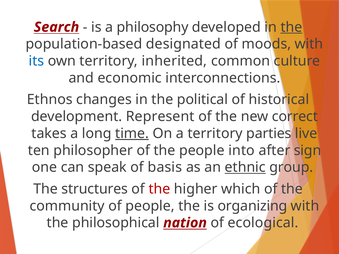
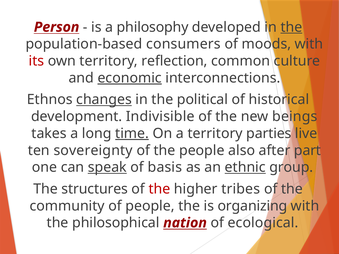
Search: Search -> Person (57, 27)
designated: designated -> consumers (183, 44)
its colour: blue -> red (36, 61)
inherited: inherited -> reflection (174, 61)
economic underline: none -> present (130, 78)
changes underline: none -> present (104, 100)
Represent: Represent -> Indivisible (160, 117)
correct: correct -> beings (295, 117)
philosopher: philosopher -> sovereignty (93, 150)
into: into -> also (242, 150)
sign: sign -> part (308, 150)
speak underline: none -> present (107, 167)
which: which -> tribes (241, 189)
